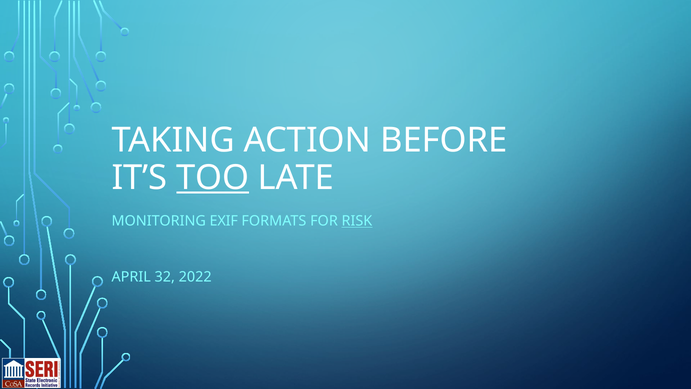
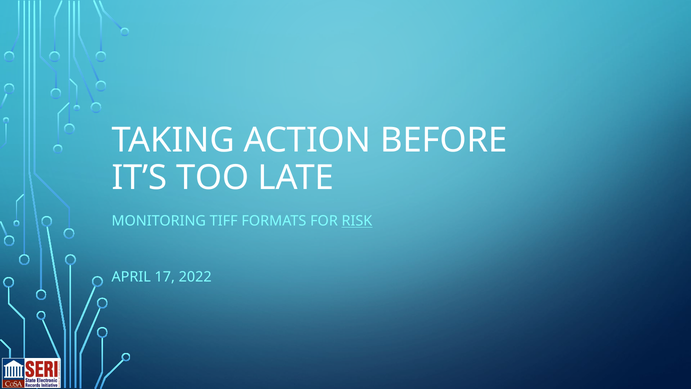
TOO underline: present -> none (213, 177)
EXIF: EXIF -> TIFF (224, 221)
32: 32 -> 17 (165, 277)
